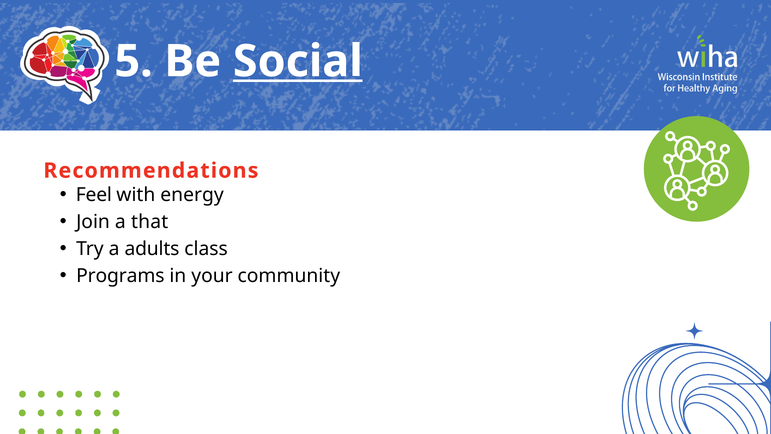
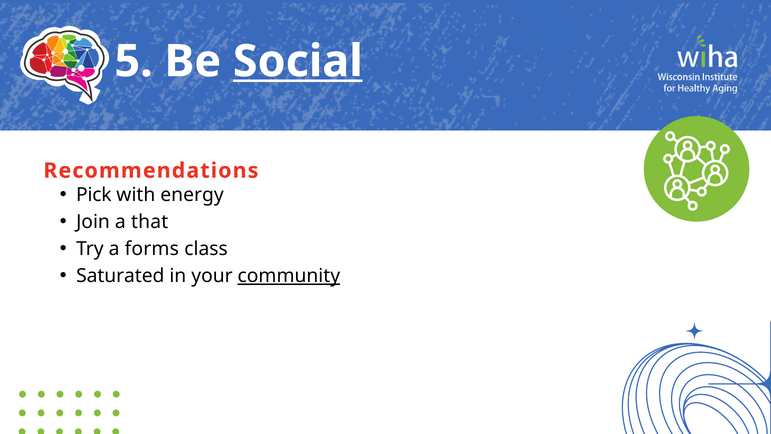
Feel: Feel -> Pick (94, 195)
adults: adults -> forms (152, 249)
Programs: Programs -> Saturated (120, 276)
community underline: none -> present (289, 276)
